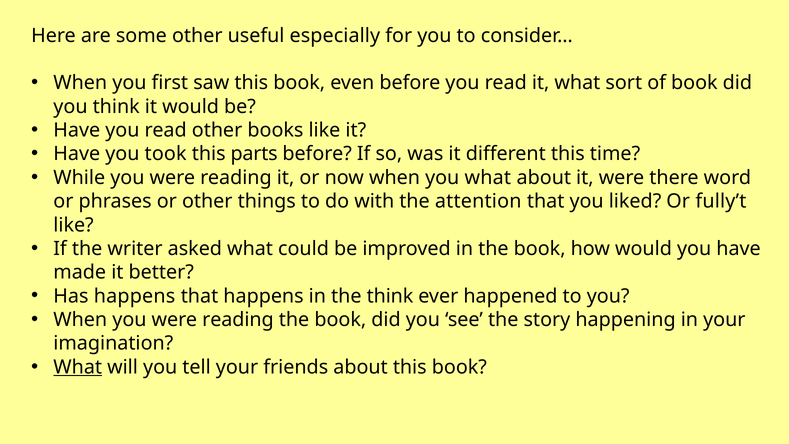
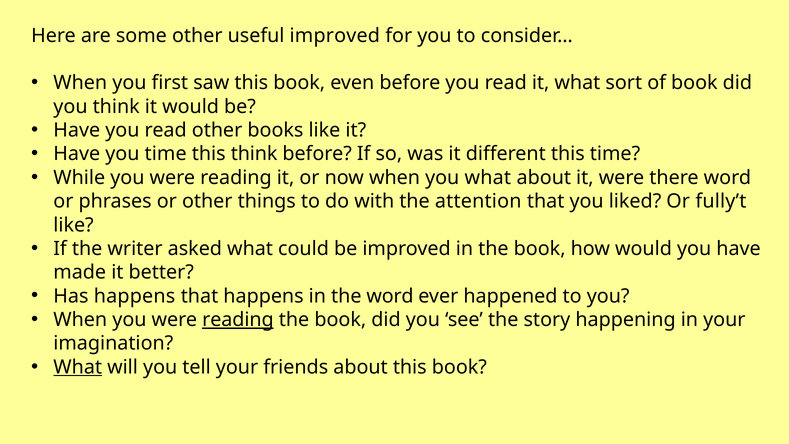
useful especially: especially -> improved (335, 36)
you took: took -> time (166, 154)
this parts: parts -> think (254, 154)
the think: think -> word (390, 296)
reading underline: none -> present (238, 320)
